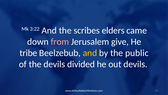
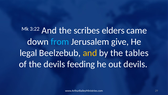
from colour: pink -> light blue (60, 41)
tribe: tribe -> legal (28, 53)
public: public -> tables (137, 53)
divided: divided -> feeding (81, 64)
